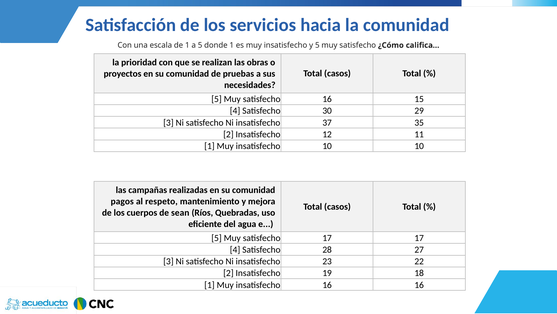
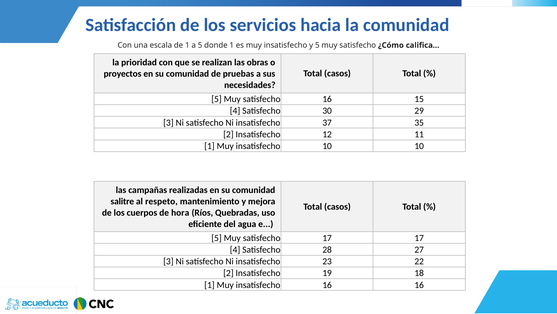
pagos: pagos -> salitre (122, 201)
sean: sean -> hora (180, 212)
